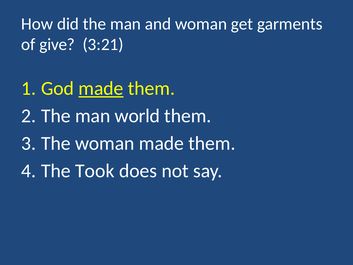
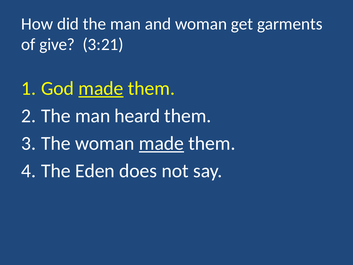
world: world -> heard (137, 116)
made underline: none -> present (161, 143)
Took: Took -> Eden (95, 171)
